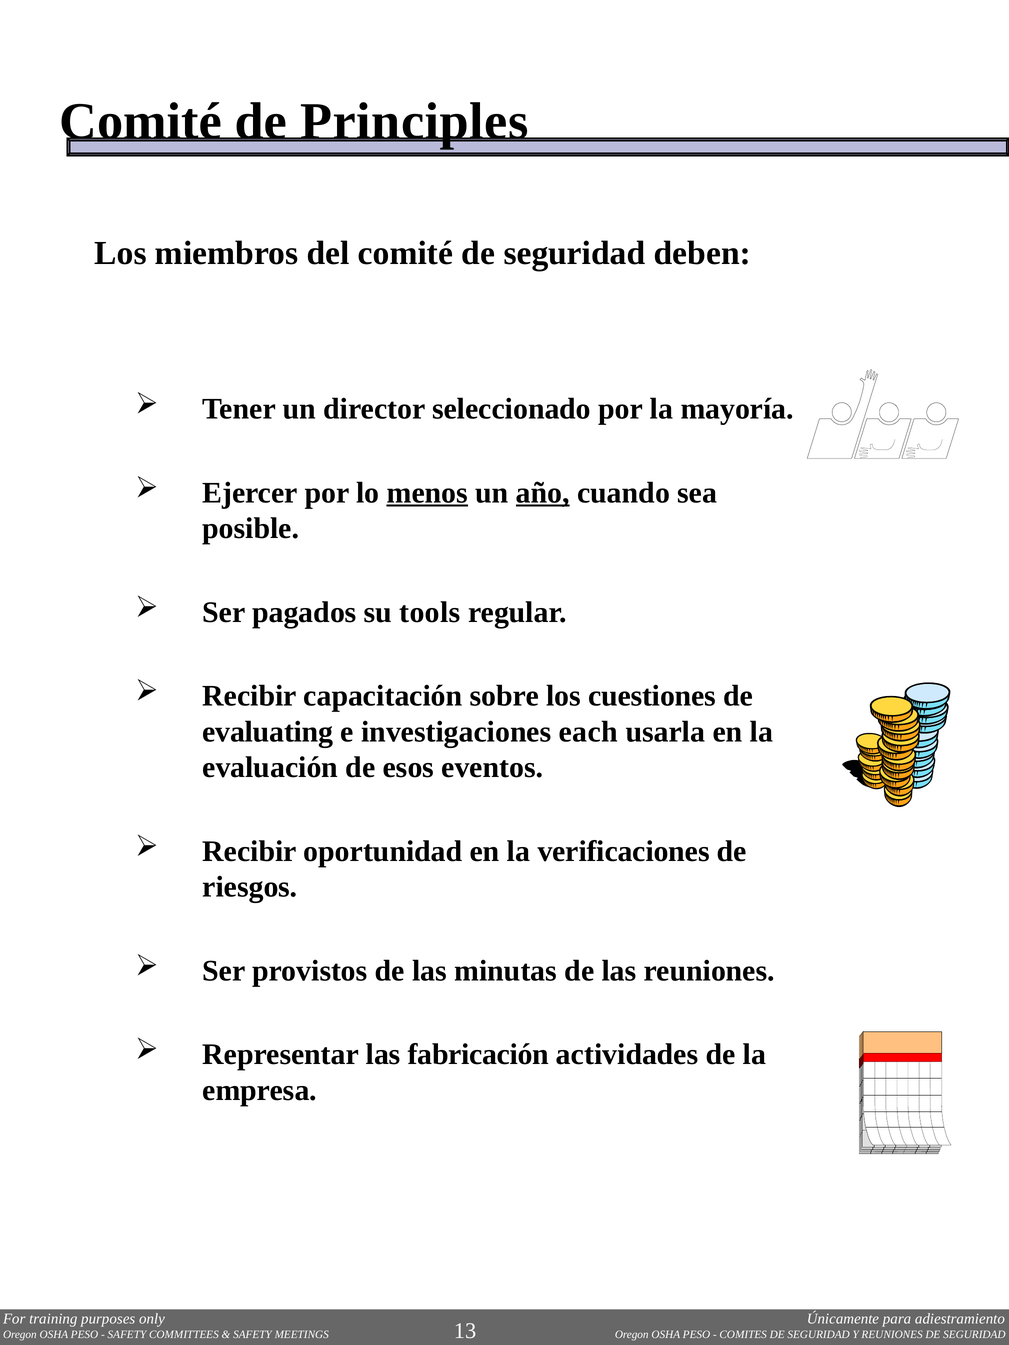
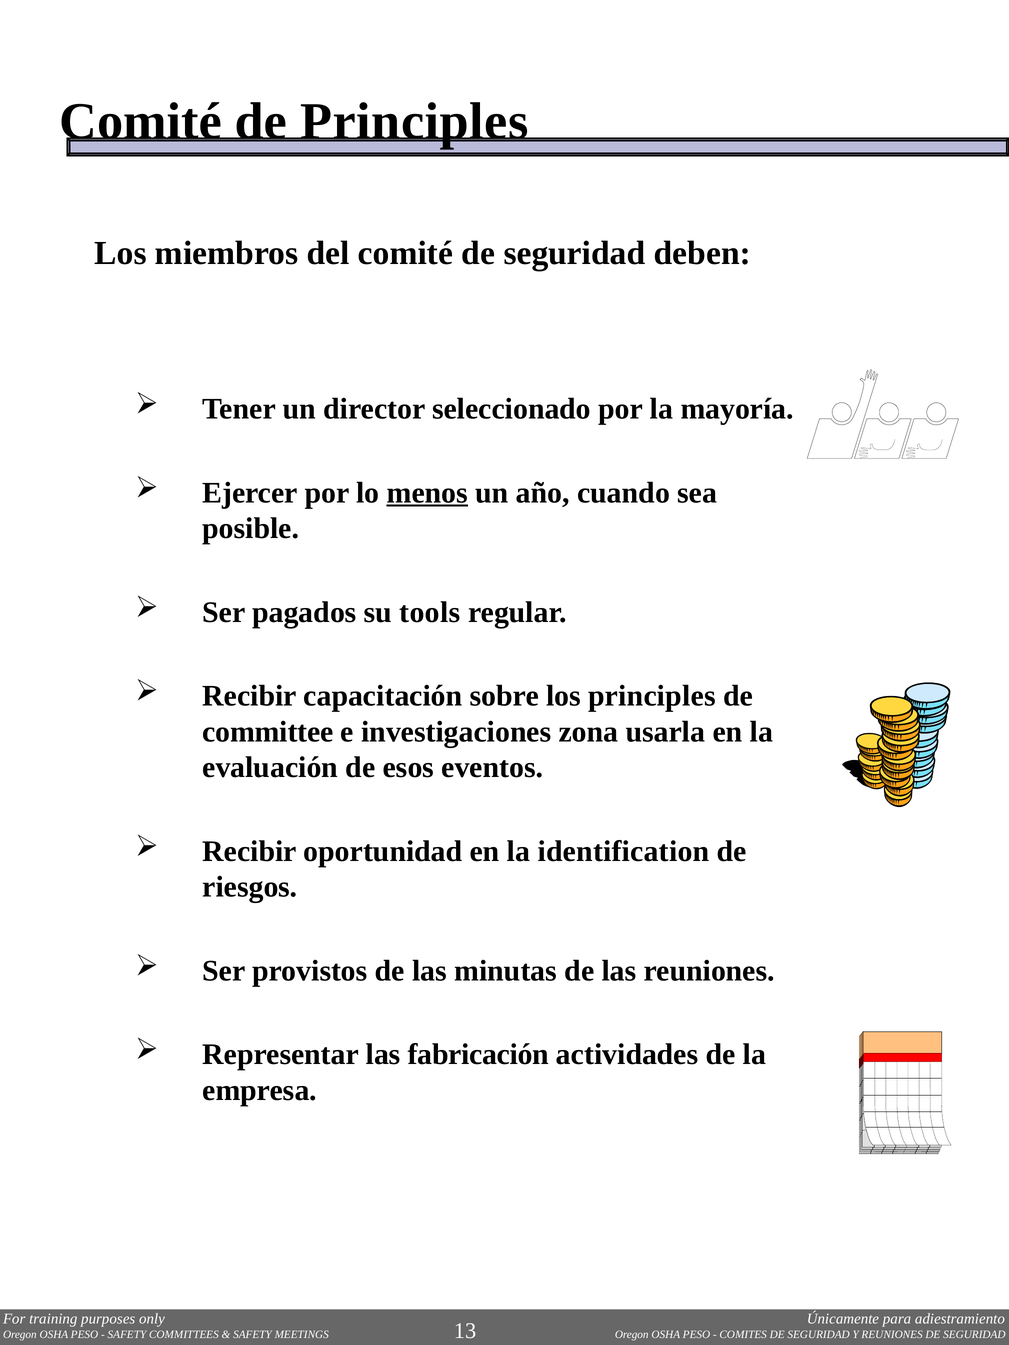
año underline: present -> none (543, 493)
los cuestiones: cuestiones -> principles (652, 696)
evaluating: evaluating -> committee (268, 732)
each: each -> zona (589, 732)
verificaciones: verificaciones -> identification (623, 851)
